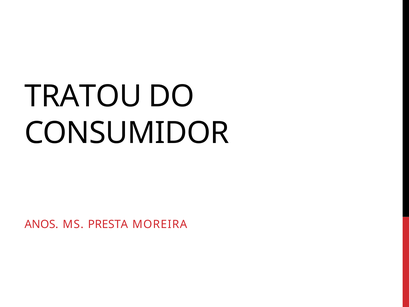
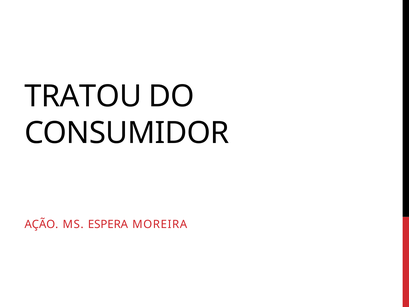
ANOS: ANOS -> AÇÃO (41, 224)
PRESTA: PRESTA -> ESPERA (108, 224)
